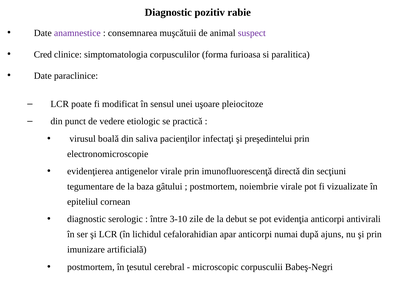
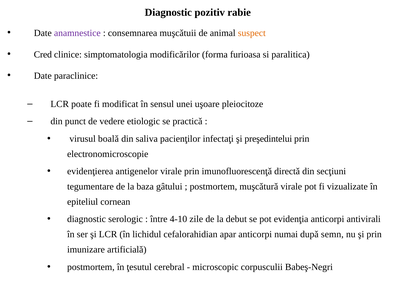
suspect colour: purple -> orange (252, 33)
corpusculilor: corpusculilor -> modificărilor (175, 54)
noiembrie: noiembrie -> muşcǎturǎ (259, 187)
3-10: 3-10 -> 4-10 (178, 219)
ajuns: ajuns -> semn (332, 235)
